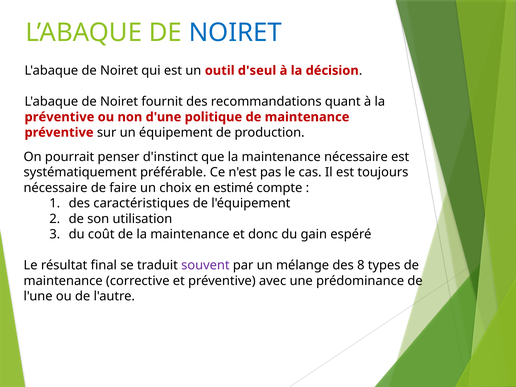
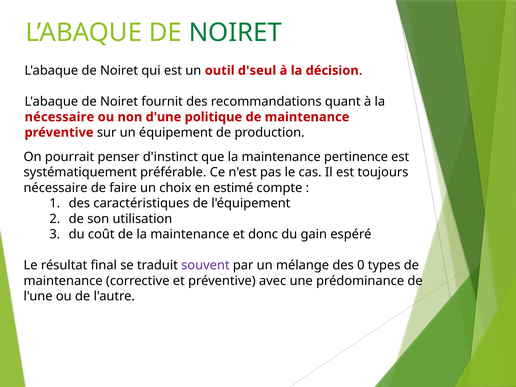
NOIRET colour: blue -> green (235, 33)
préventive: préventive -> nécessaire (59, 117)
maintenance nécessaire: nécessaire -> pertinence (356, 157)
8: 8 -> 0 (361, 265)
